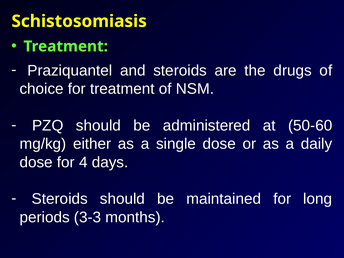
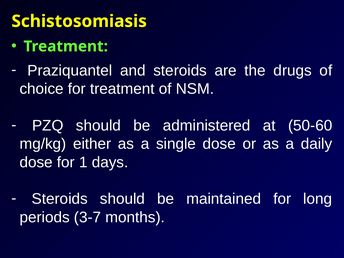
4: 4 -> 1 (83, 162)
3-3: 3-3 -> 3-7 (88, 217)
